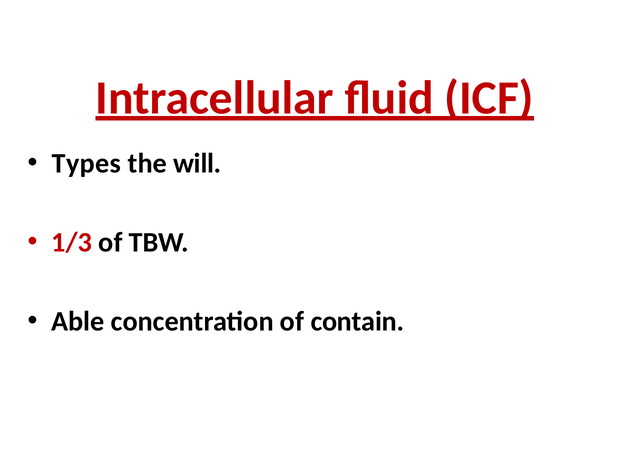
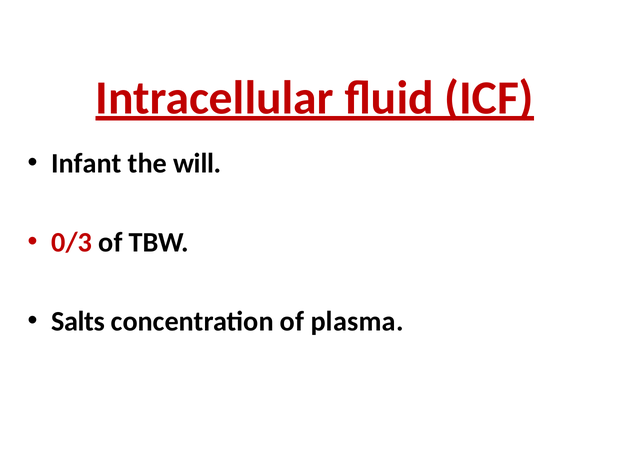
Types: Types -> Infant (86, 164)
1/3: 1/3 -> 0/3 (72, 243)
Able: Able -> Salts (78, 322)
contain: contain -> plasma (357, 322)
